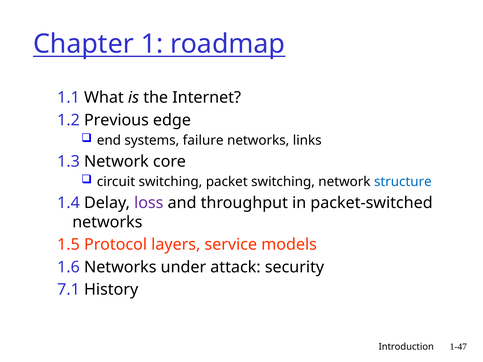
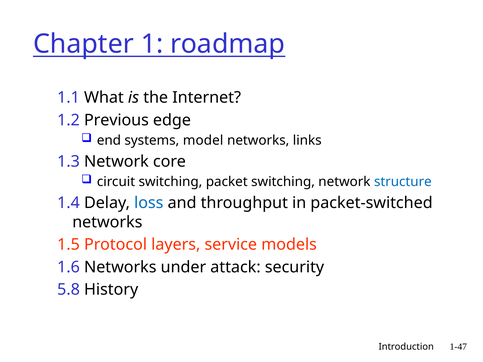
failure: failure -> model (203, 140)
loss colour: purple -> blue (149, 203)
7.1: 7.1 -> 5.8 (69, 290)
